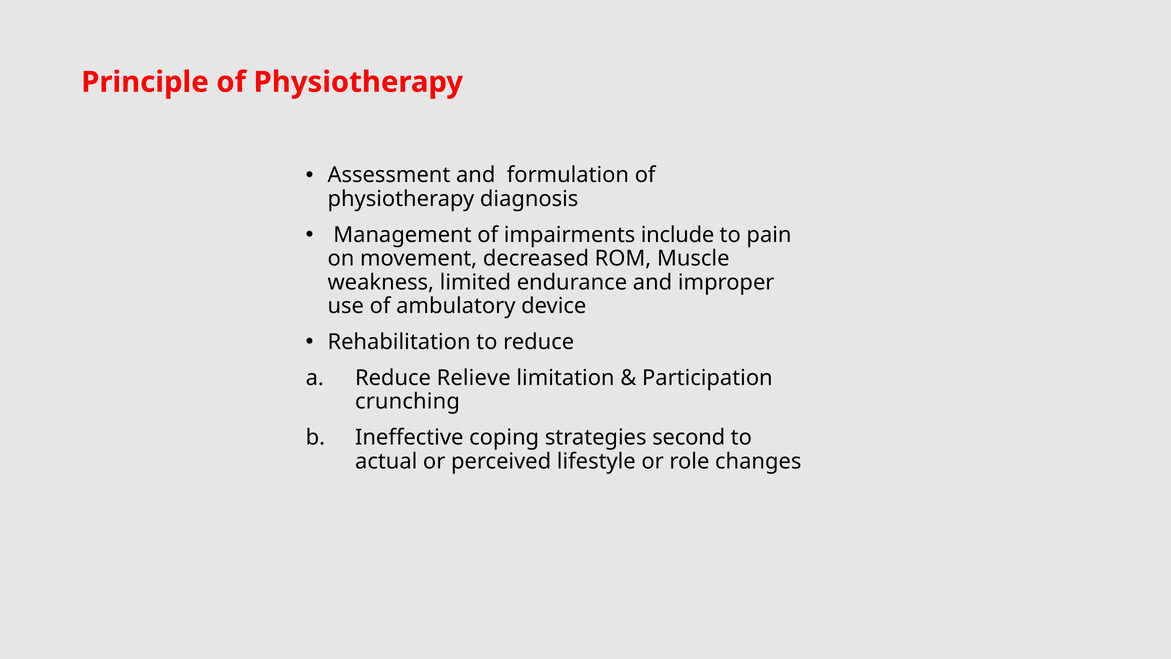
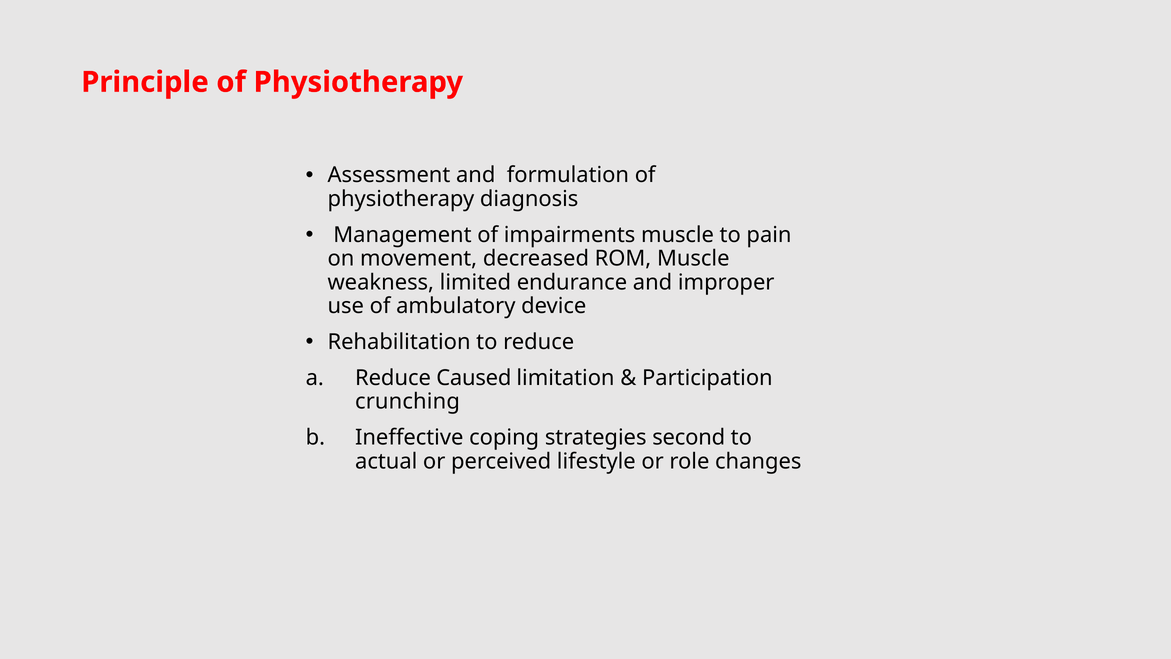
impairments include: include -> muscle (678, 235)
Relieve: Relieve -> Caused (474, 378)
